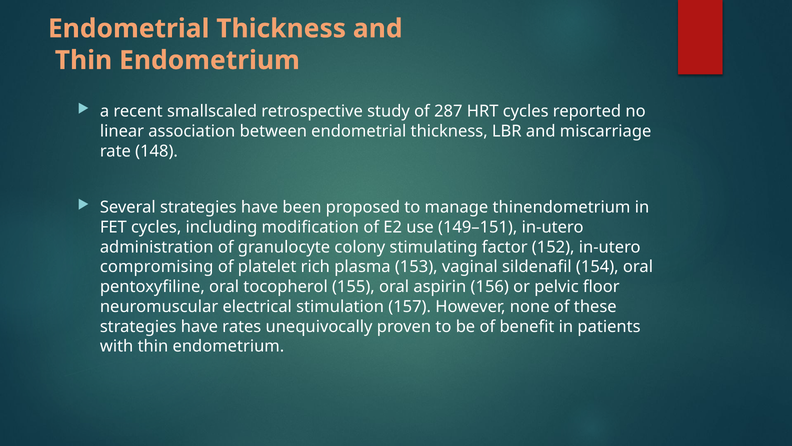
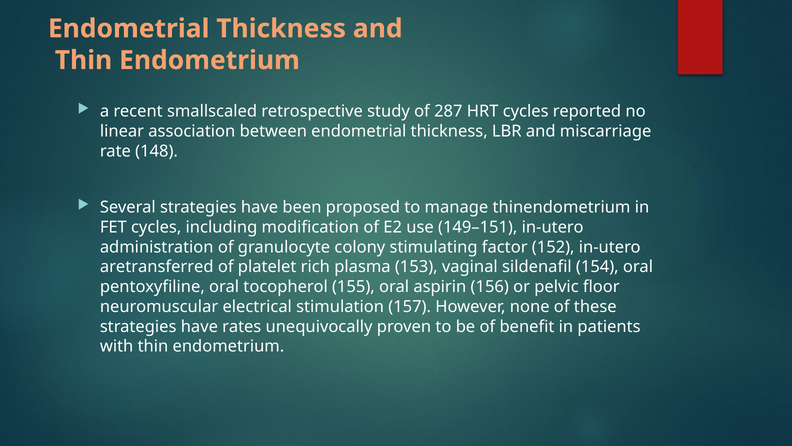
compromising: compromising -> aretransferred (157, 267)
